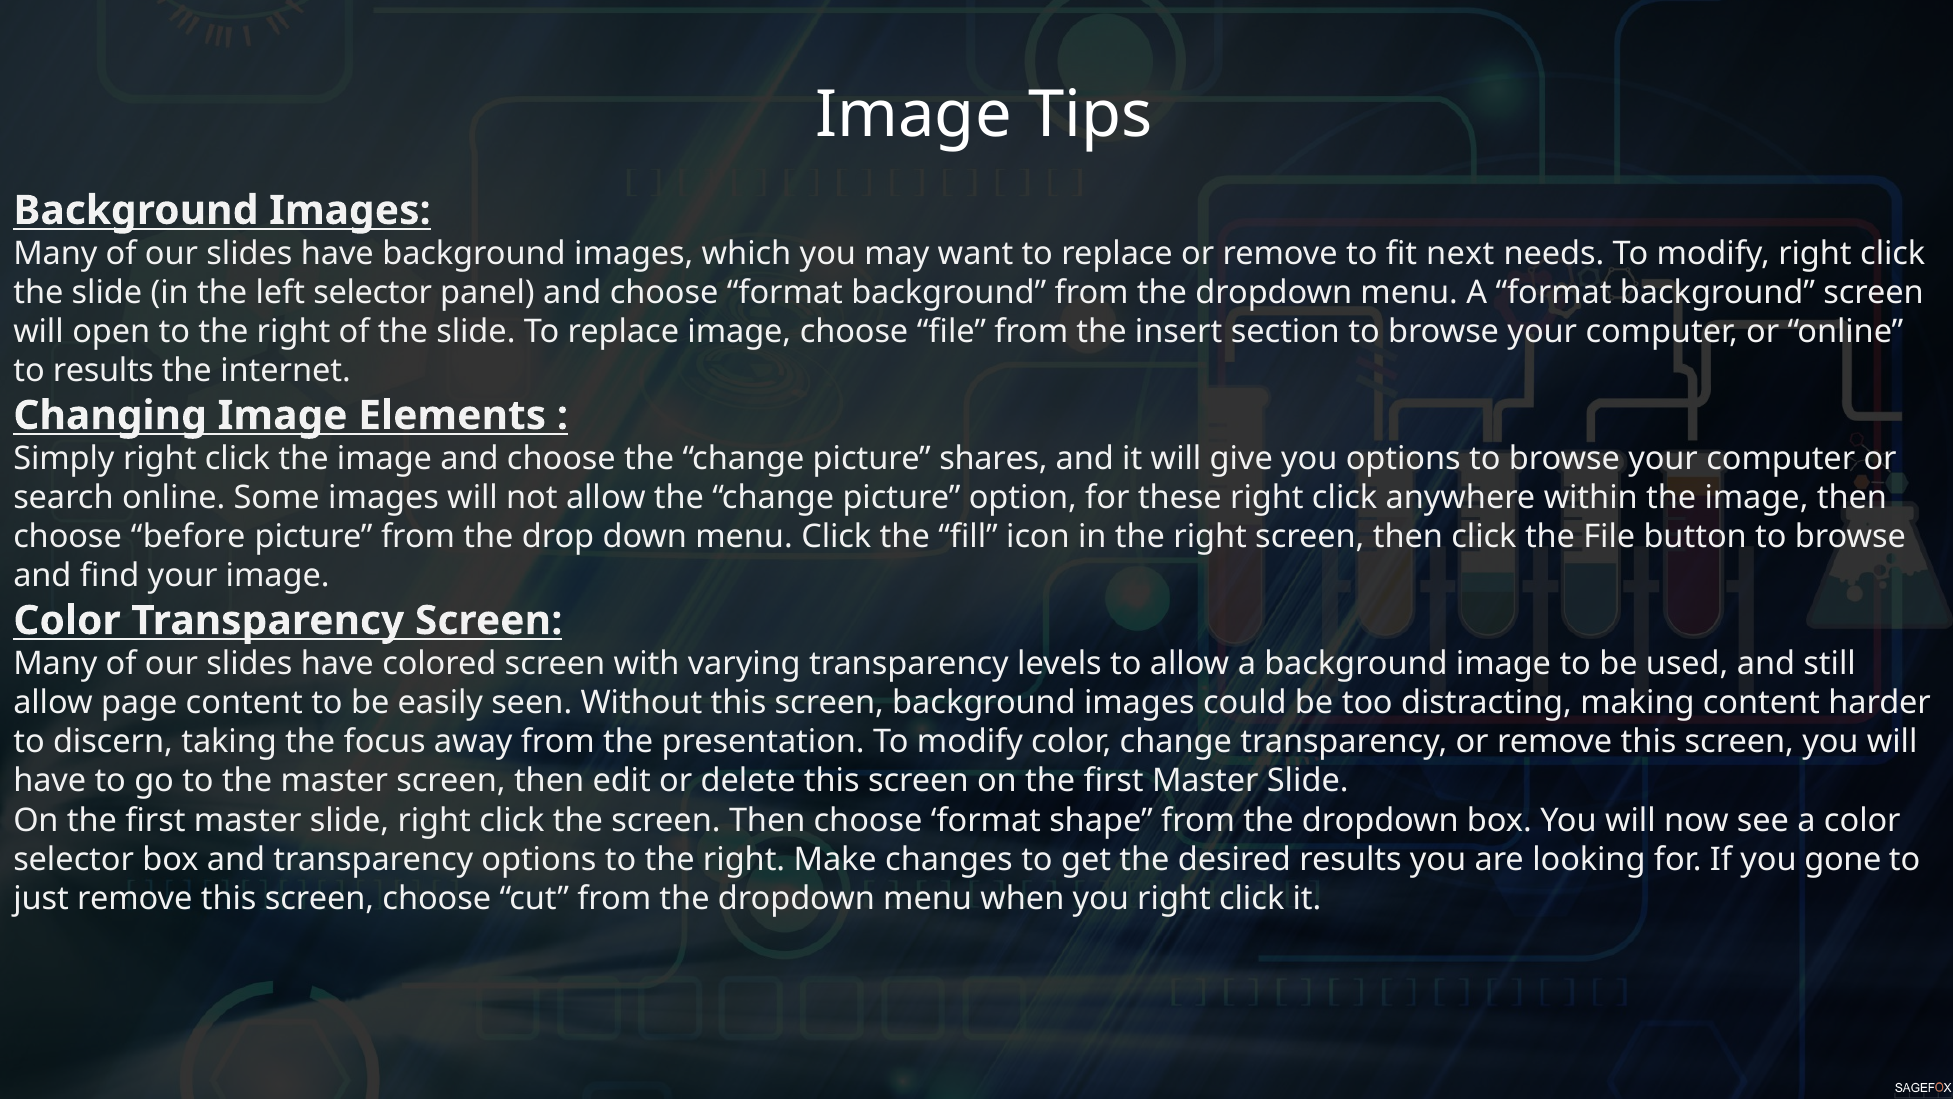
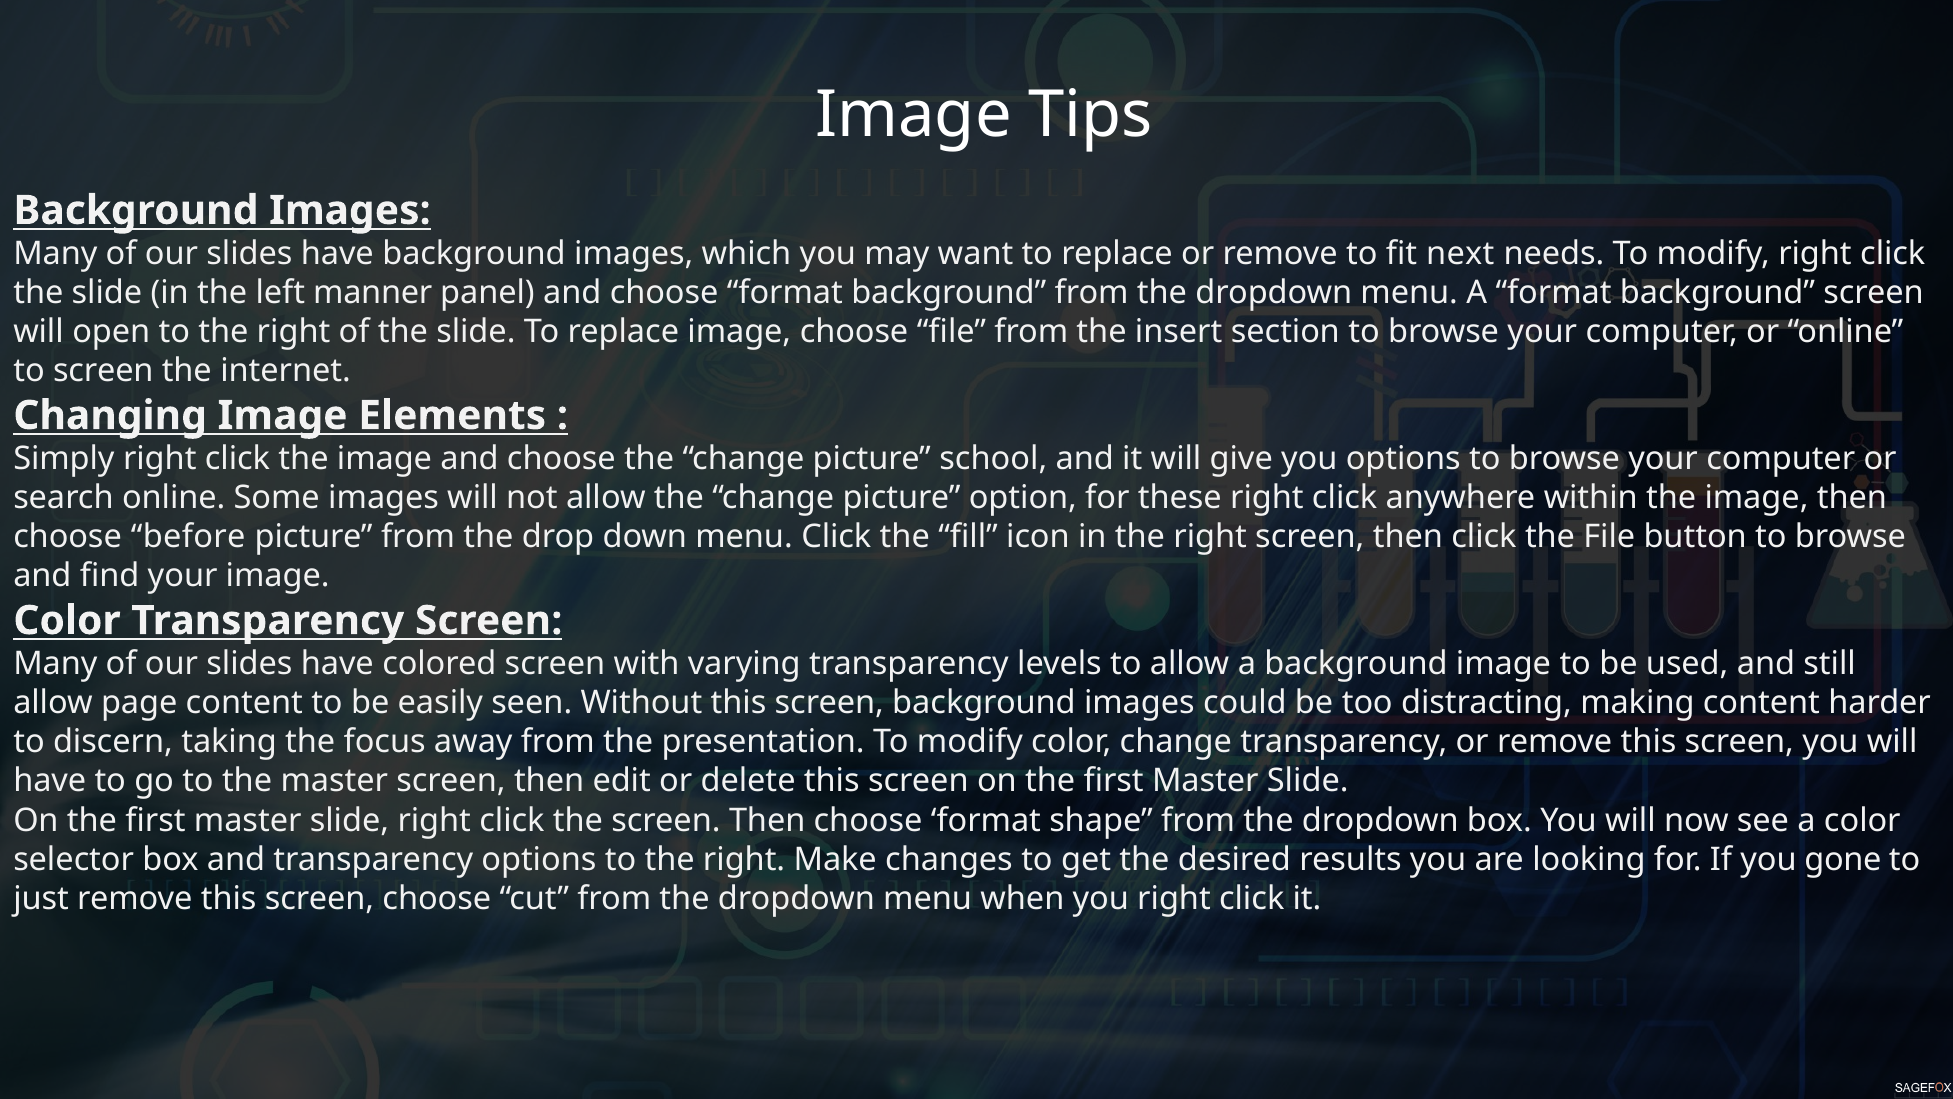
left selector: selector -> manner (373, 293)
to results: results -> screen (103, 371)
shares: shares -> school (993, 459)
